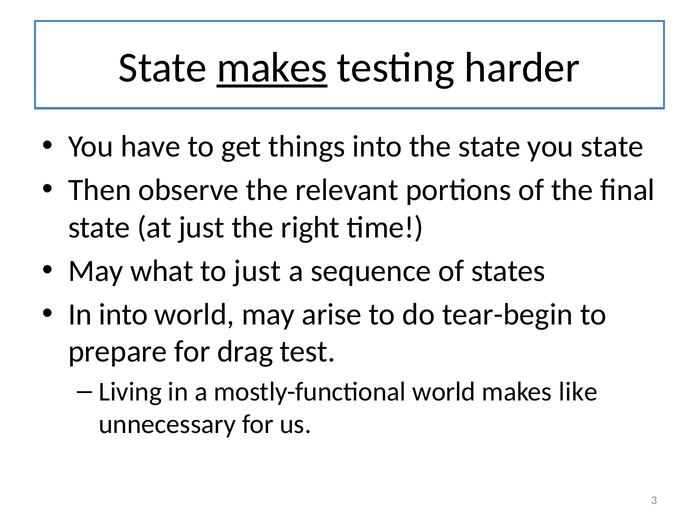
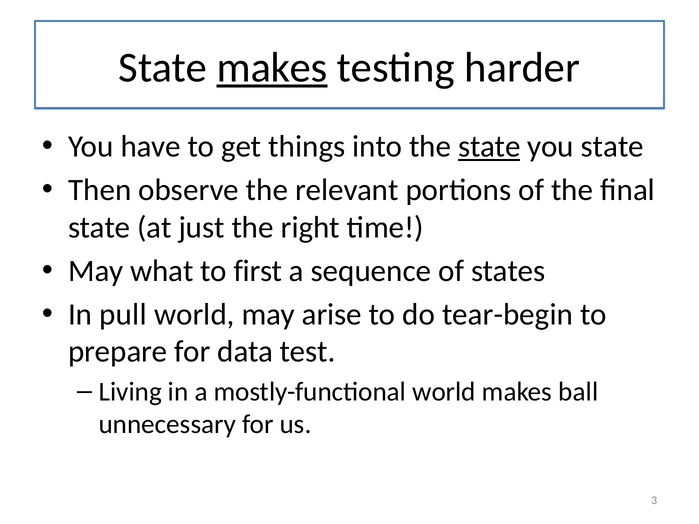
state underline: none -> present (489, 147)
to just: just -> first (258, 271)
In into: into -> pull (123, 315)
drag: drag -> data (245, 352)
like: like -> ball (578, 392)
